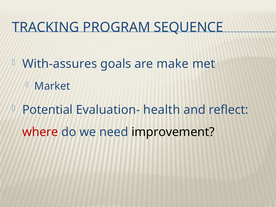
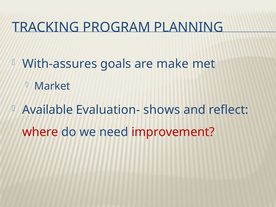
SEQUENCE: SEQUENCE -> PLANNING (189, 27)
Potential: Potential -> Available (48, 110)
health: health -> shows (162, 110)
improvement colour: black -> red (173, 132)
